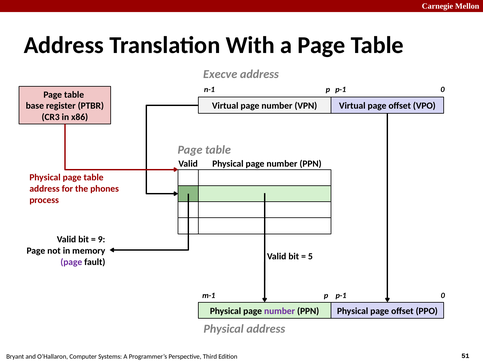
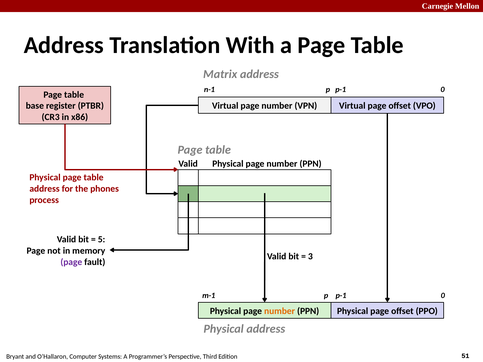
Execve: Execve -> Matrix (220, 74)
9: 9 -> 5 (102, 240)
5: 5 -> 3 (310, 256)
number colour: purple -> orange (280, 311)
